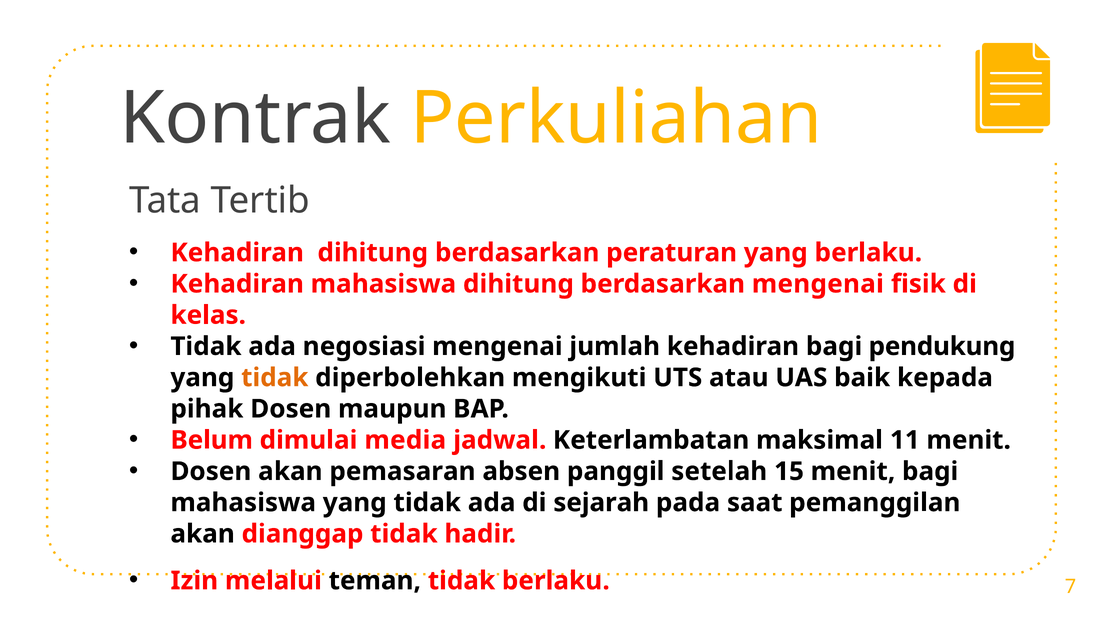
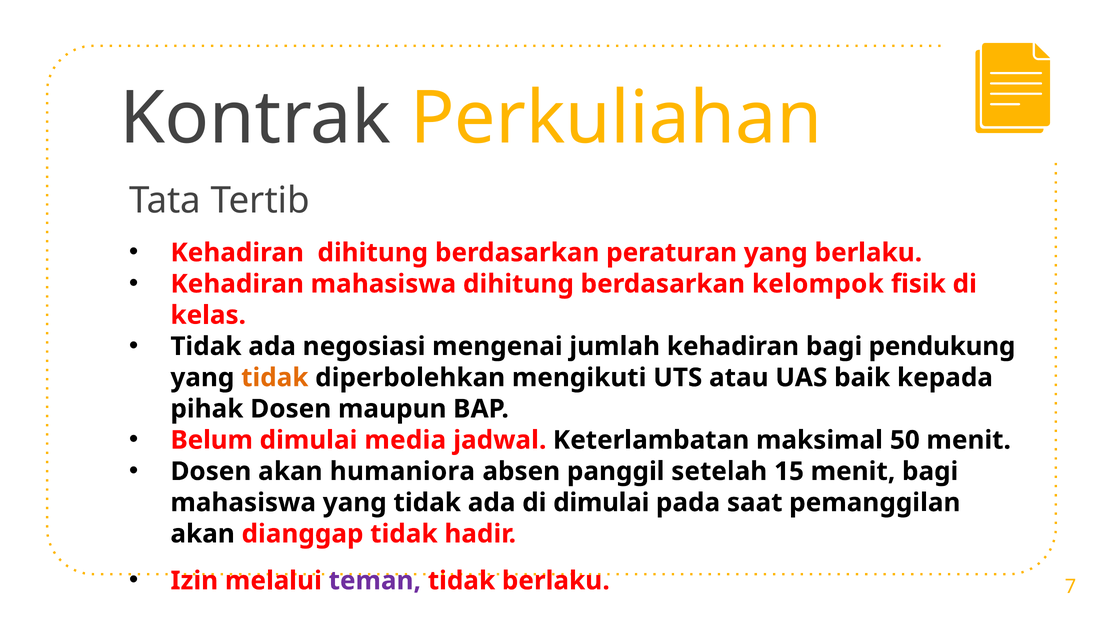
berdasarkan mengenai: mengenai -> kelompok (818, 284)
11: 11 -> 50 (905, 440)
pemasaran: pemasaran -> humaniora (402, 472)
di sejarah: sejarah -> dimulai (601, 503)
teman colour: black -> purple (375, 581)
